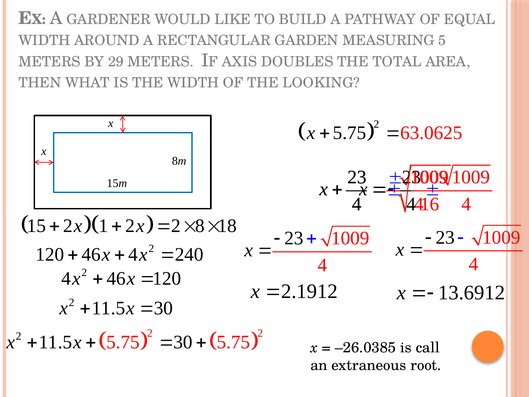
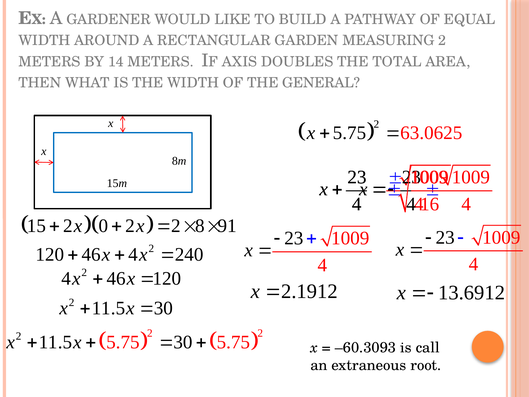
MEASURING 5: 5 -> 2 (442, 40)
29: 29 -> 14 (116, 62)
LOOKING: LOOKING -> GENERAL (321, 83)
1: 1 -> 0 (103, 226)
18: 18 -> 91 (227, 226)
–26.0385: –26.0385 -> –60.3093 (365, 347)
